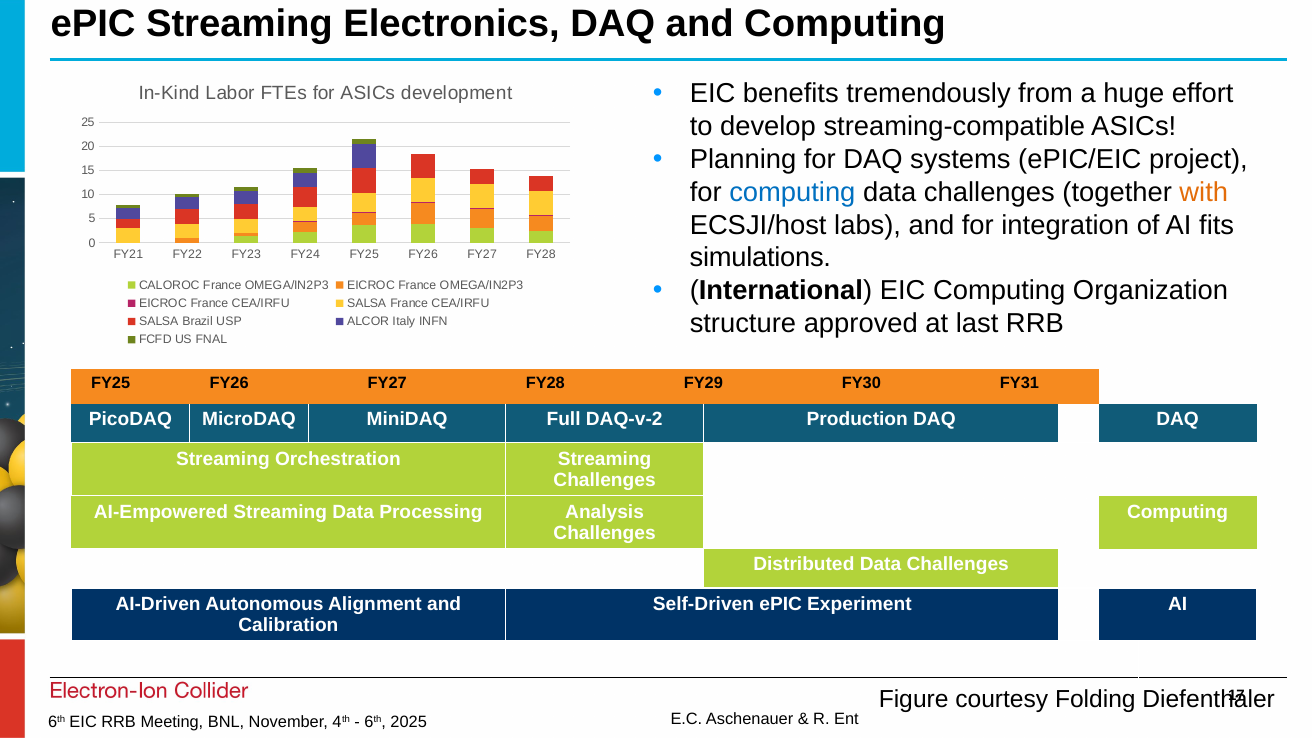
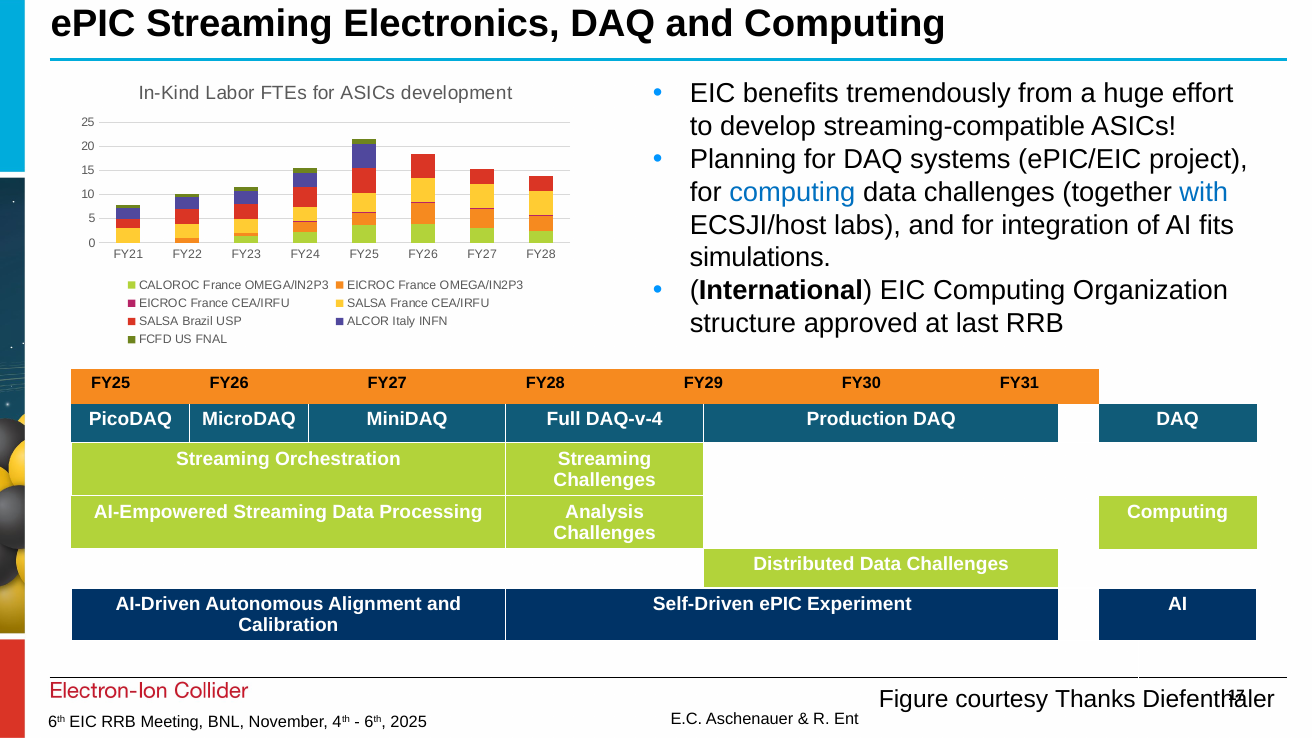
with colour: orange -> blue (1204, 192)
DAQ-v-2: DAQ-v-2 -> DAQ-v-4 (624, 420)
Folding: Folding -> Thanks (1095, 699)
